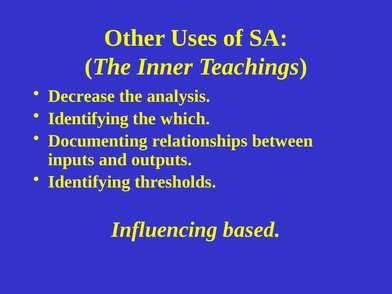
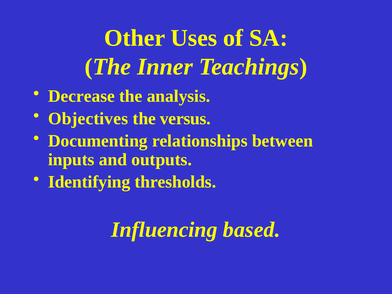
Identifying: Identifying -> Objectives (88, 119)
which: which -> versus (185, 119)
